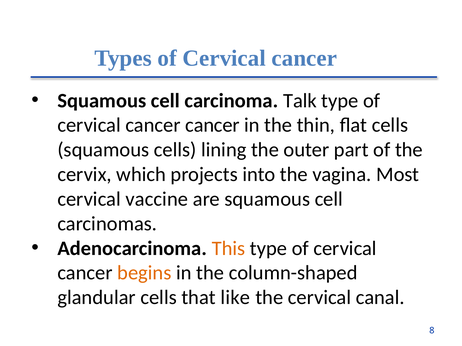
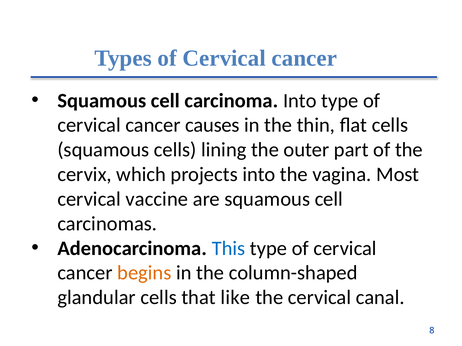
carcinoma Talk: Talk -> Into (300, 101)
cancer cancer: cancer -> causes (212, 125)
This colour: orange -> blue (228, 249)
